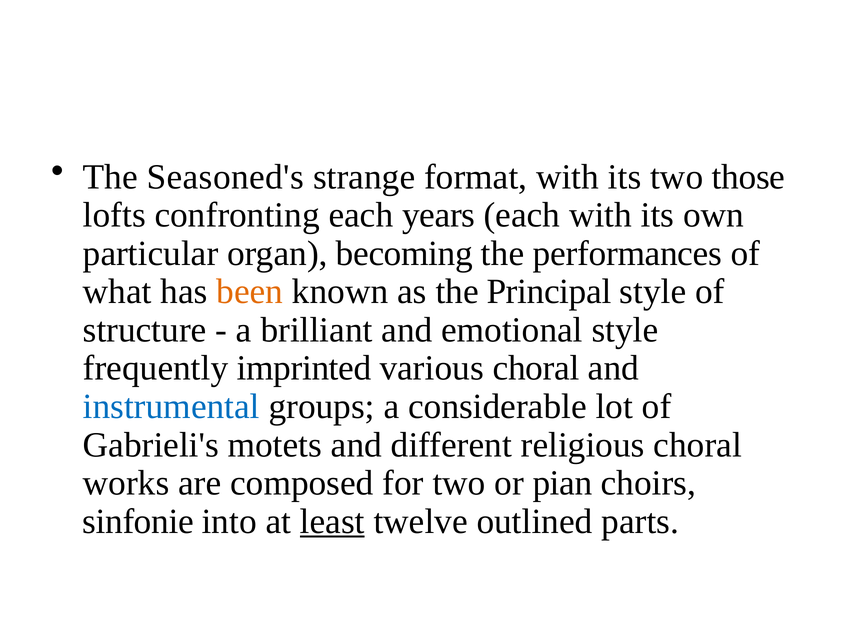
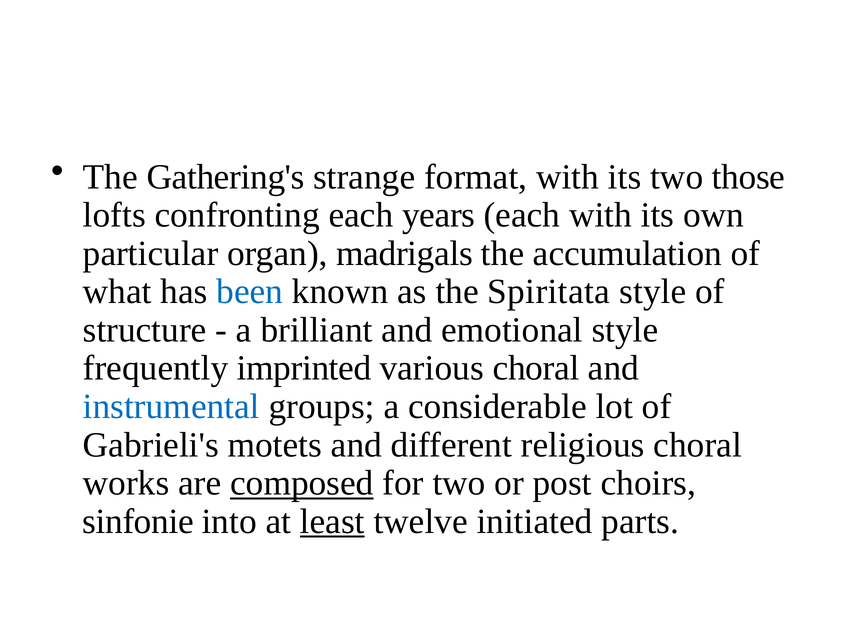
Seasoned's: Seasoned's -> Gathering's (226, 177)
becoming: becoming -> madrigals (404, 253)
performances: performances -> accumulation (627, 253)
been colour: orange -> blue (250, 291)
Principal: Principal -> Spiritata (549, 291)
composed underline: none -> present (302, 483)
pian: pian -> post (562, 483)
outlined: outlined -> initiated (535, 521)
